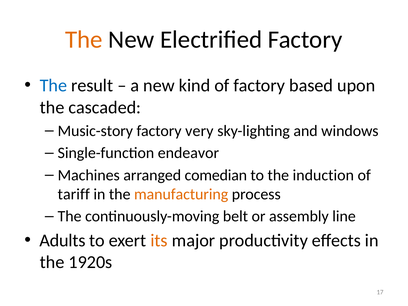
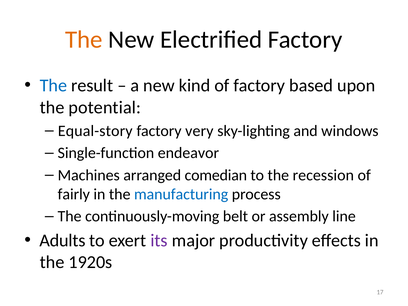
cascaded: cascaded -> potential (105, 107)
Music-story: Music-story -> Equal-story (95, 131)
induction: induction -> recession (323, 175)
tariff: tariff -> fairly (74, 194)
manufacturing colour: orange -> blue (181, 194)
its colour: orange -> purple (159, 241)
